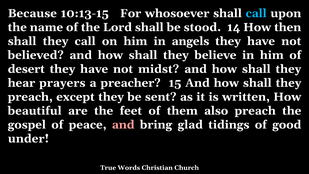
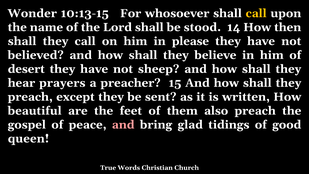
Because: Because -> Wonder (32, 13)
call colour: light blue -> yellow (256, 13)
angels: angels -> please (190, 41)
midst: midst -> sheep (159, 69)
under: under -> queen (28, 138)
